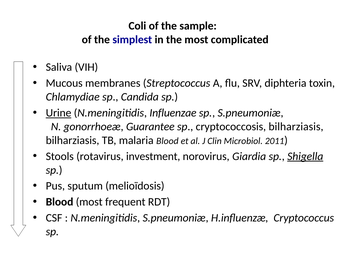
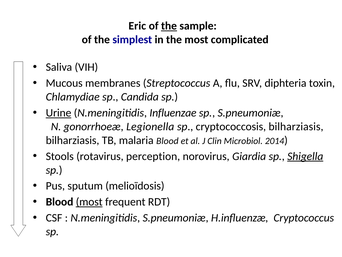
Coli: Coli -> Eric (137, 26)
the underline: none -> present (169, 26)
Guarantee: Guarantee -> Legionella (150, 126)
2011: 2011 -> 2014 (275, 141)
investment: investment -> perception (153, 156)
most underline: none -> present (89, 202)
